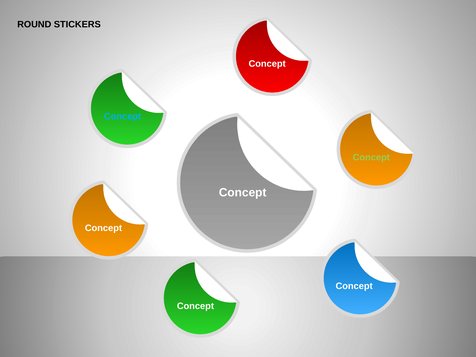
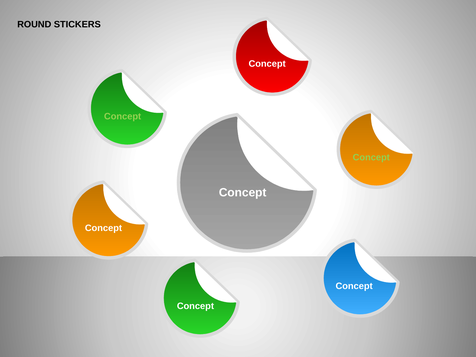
Concept colour: light blue -> light green (123, 116)
